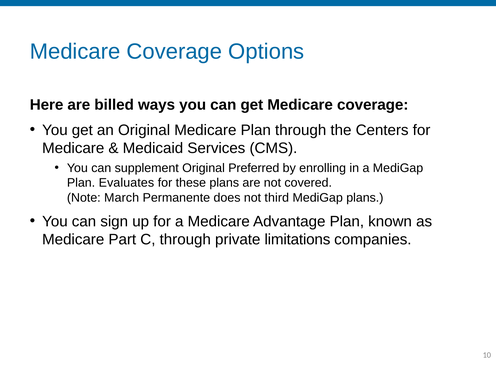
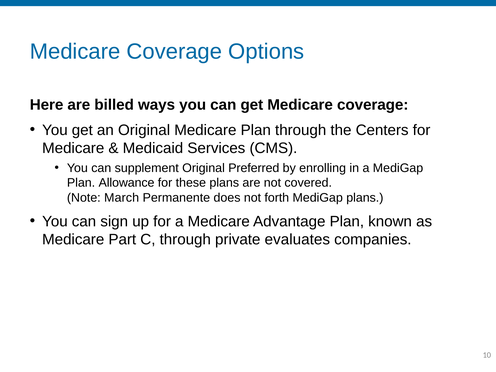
Evaluates: Evaluates -> Allowance (127, 183)
third: third -> forth (277, 198)
limitations: limitations -> evaluates (297, 240)
